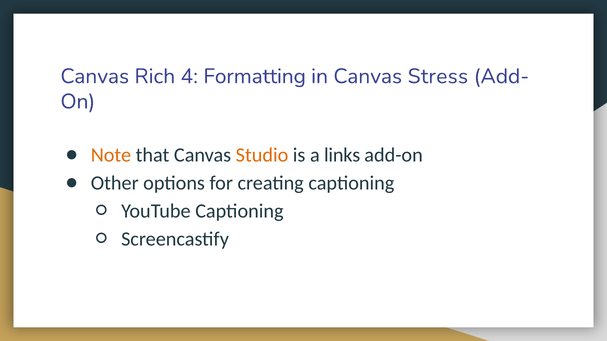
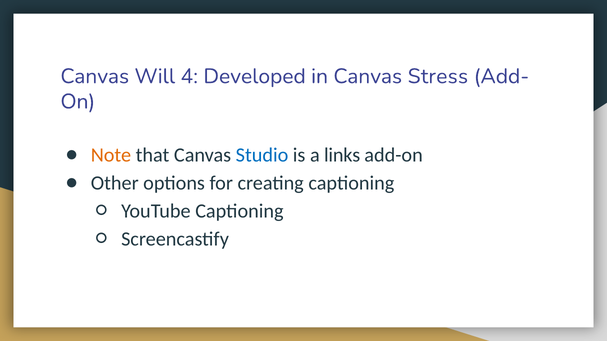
Rich: Rich -> Will (155, 76)
Formatting: Formatting -> Developed (255, 76)
Studio colour: orange -> blue (262, 155)
